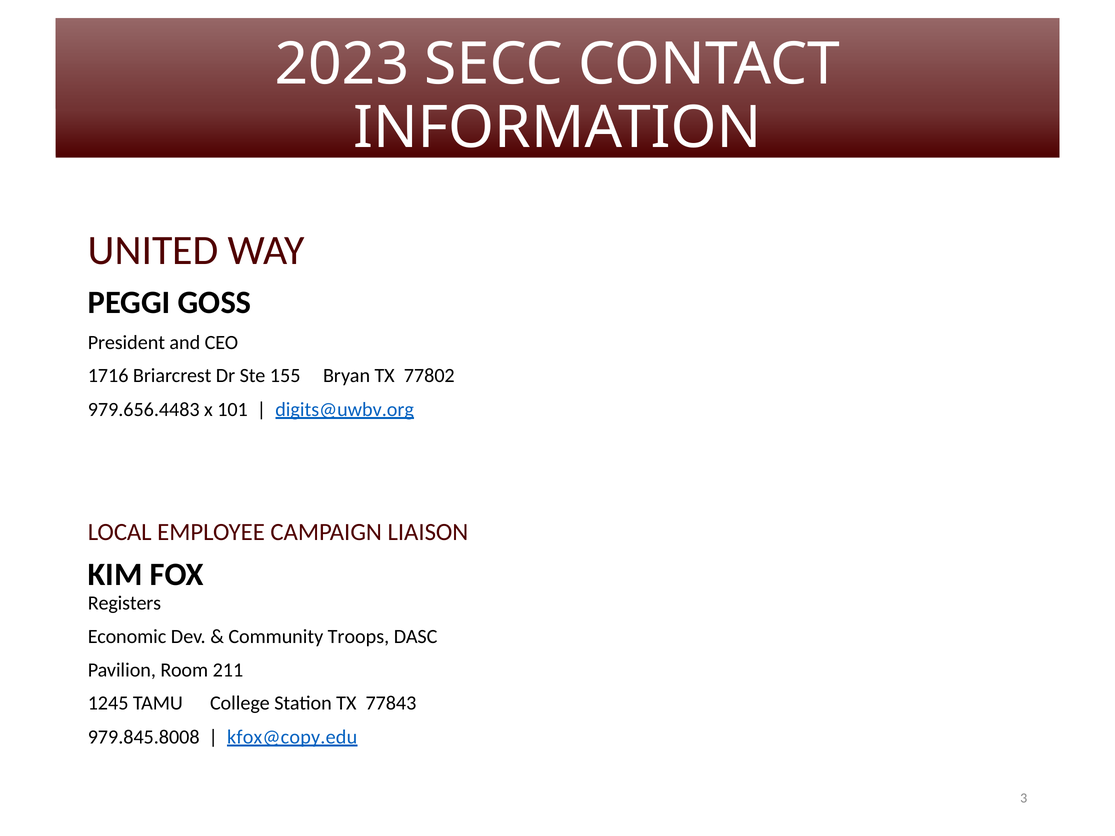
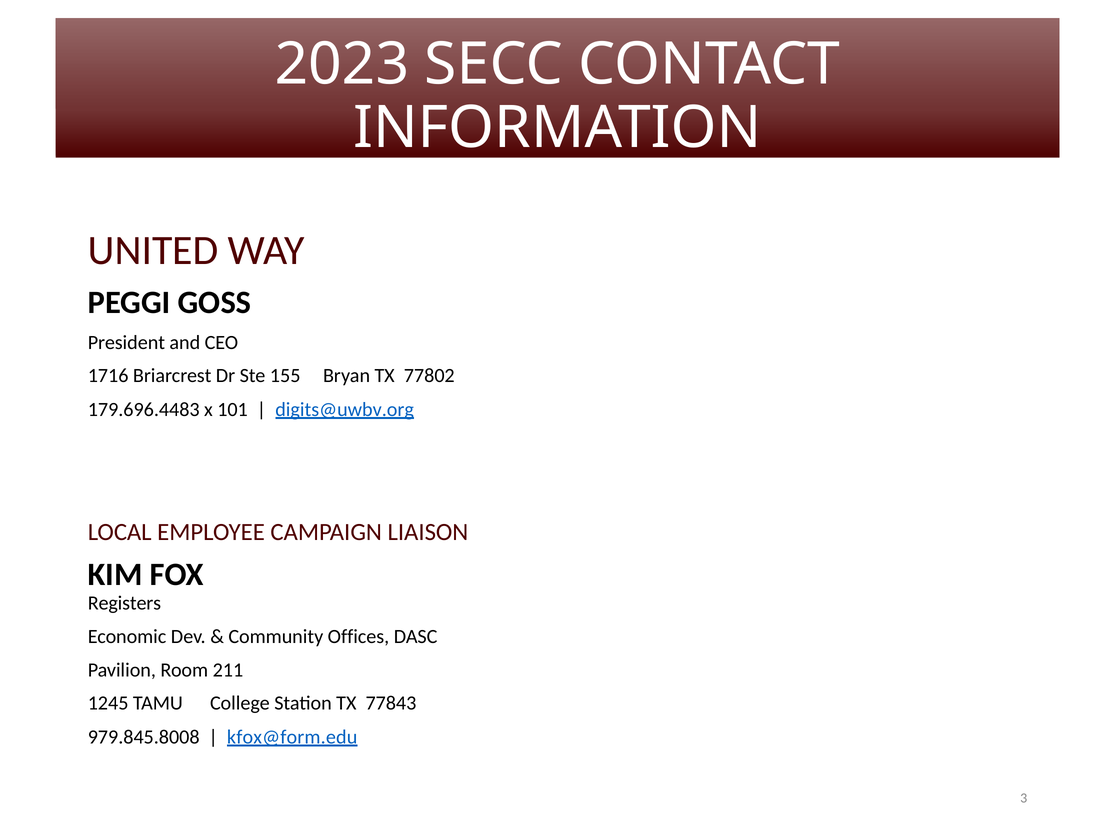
979.656.4483: 979.656.4483 -> 179.696.4483 (144, 410)
Troops: Troops -> Offices (358, 637)
kfox@copy.edu: kfox@copy.edu -> kfox@form.edu (292, 737)
